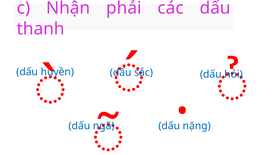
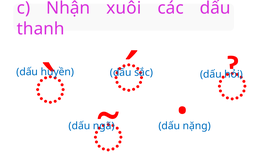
phải: phải -> xuôi (124, 8)
